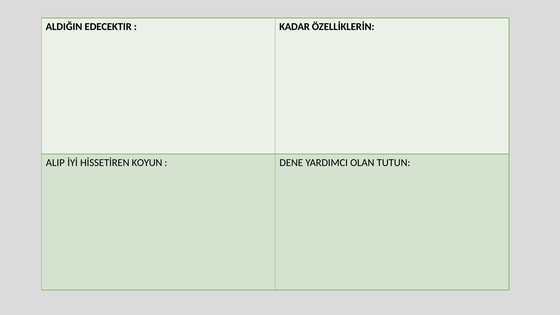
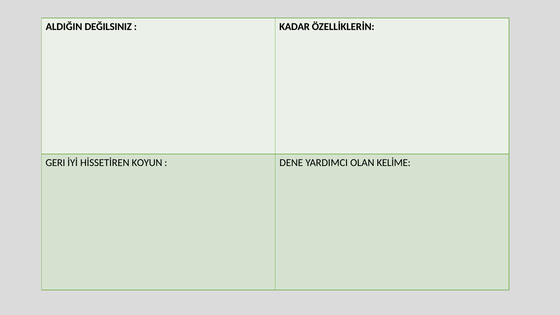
EDECEKTIR: EDECEKTIR -> DEĞILSINIZ (108, 27)
ALIP: ALIP -> GERI (55, 163)
TUTUN: TUTUN -> KELİME (394, 163)
